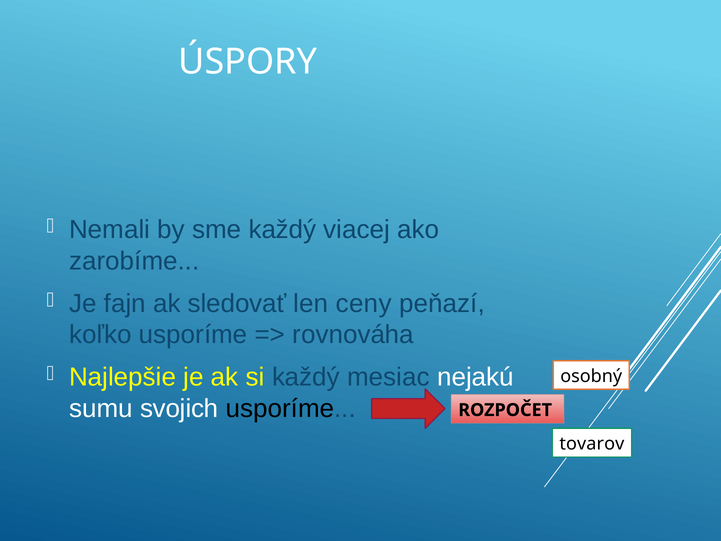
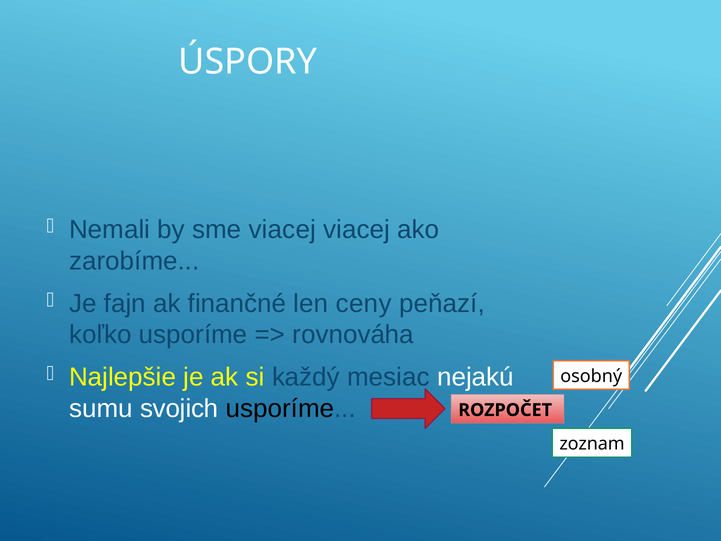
sme každý: každý -> viacej (282, 229)
sledovať: sledovať -> finančné (237, 303)
tovarov: tovarov -> zoznam (592, 444)
